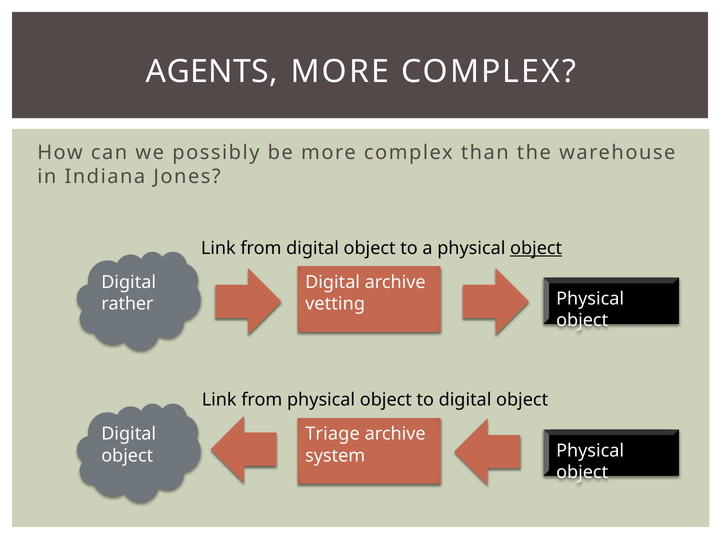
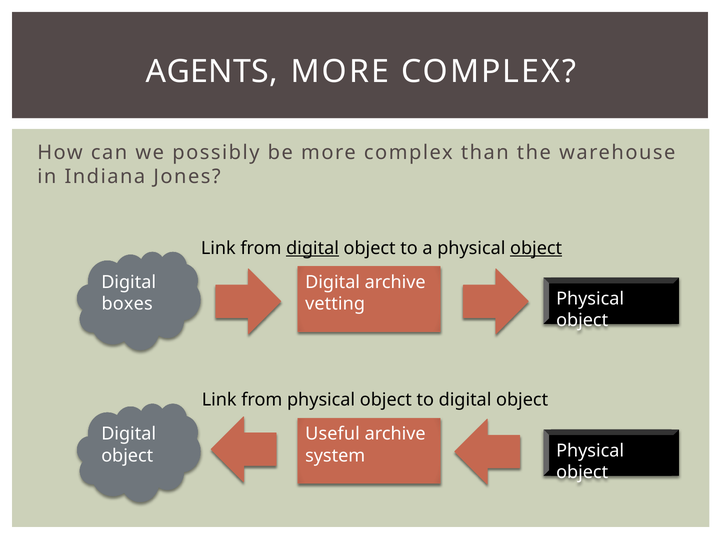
digital underline: none -> present (313, 248)
rather: rather -> boxes (127, 304)
Triage: Triage -> Useful (333, 434)
